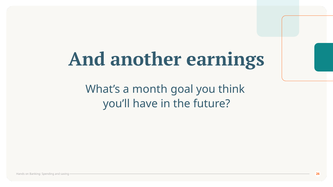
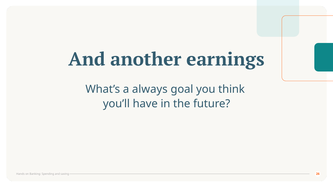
month: month -> always (150, 89)
